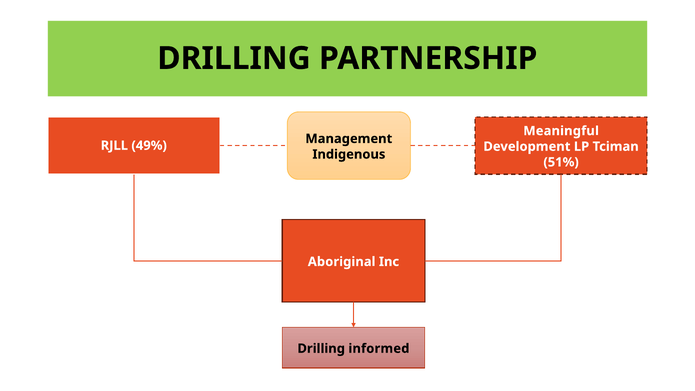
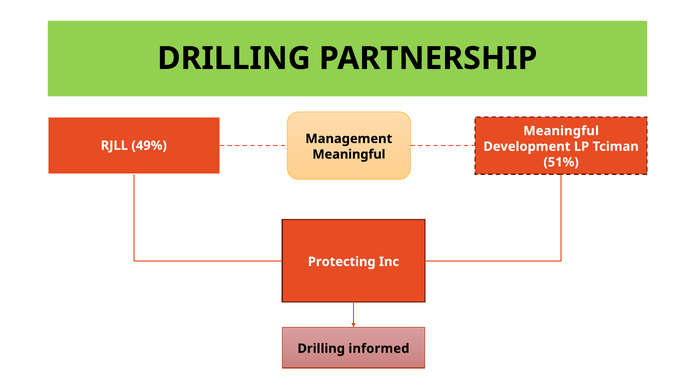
Indigenous: Indigenous -> Meaningful (349, 154)
Aboriginal: Aboriginal -> Protecting (342, 262)
